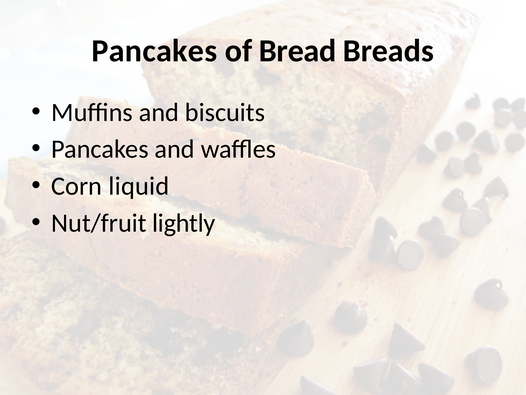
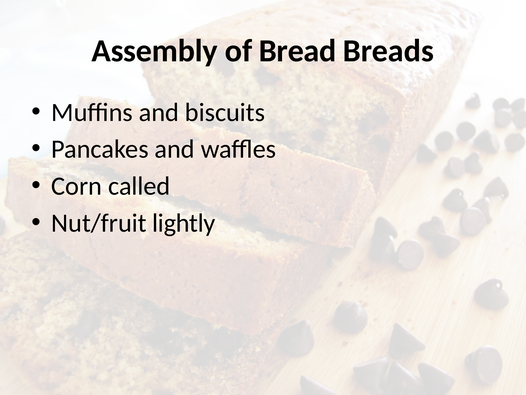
Pancakes: Pancakes -> Assembly (155, 51)
liquid: liquid -> called (139, 186)
